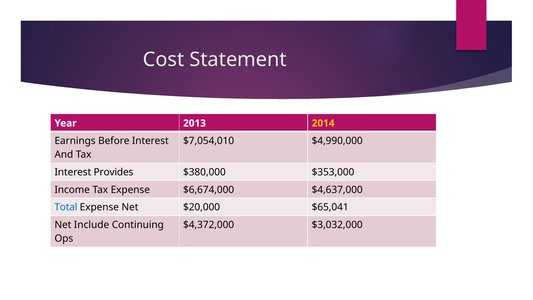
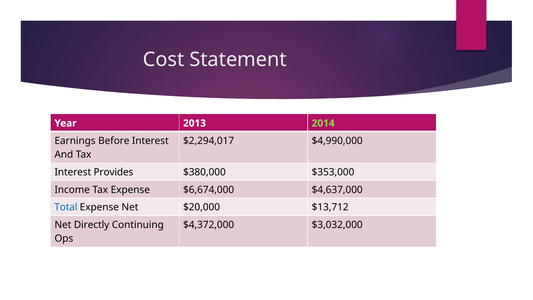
2014 colour: yellow -> light green (323, 123)
$7,054,010: $7,054,010 -> $2,294,017 (209, 141)
$65,041: $65,041 -> $13,712 (330, 207)
Include: Include -> Directly (92, 225)
